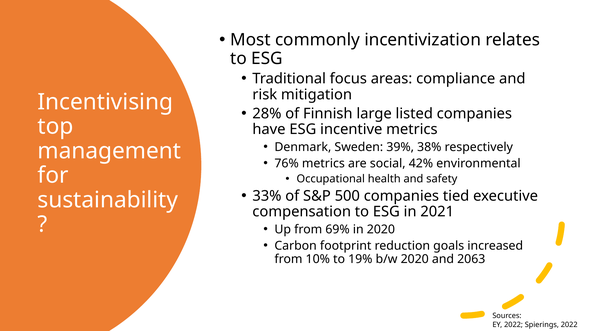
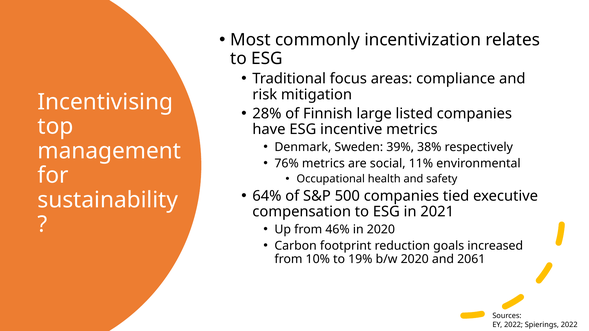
42%: 42% -> 11% (421, 163)
33%: 33% -> 64% (267, 196)
69%: 69% -> 46% (337, 230)
2063: 2063 -> 2061 (471, 259)
